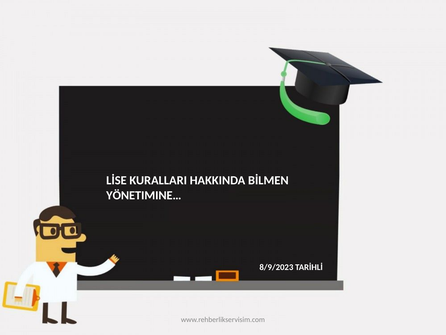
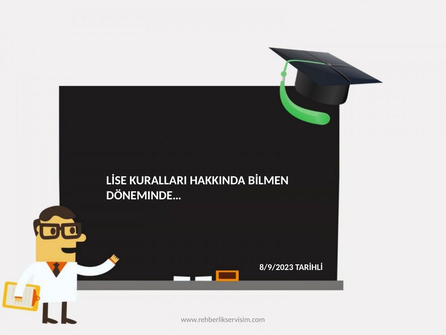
YÖNETIMINE…: YÖNETIMINE… -> DÖNEMINDE… (144, 195)
